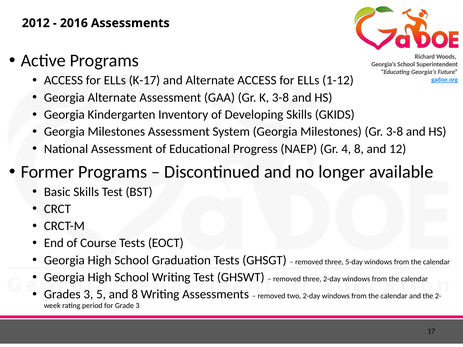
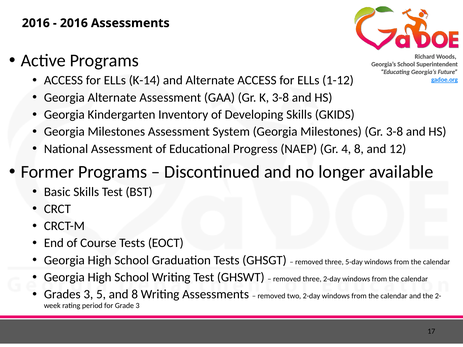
2012: 2012 -> 2016 (36, 23)
K-17: K-17 -> K-14 (144, 80)
